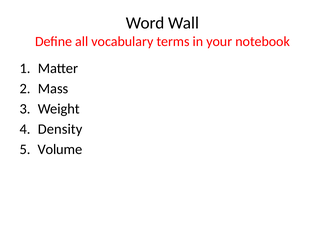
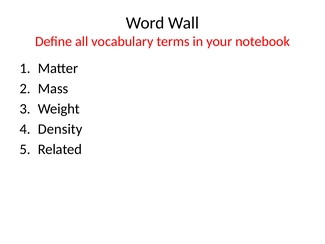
Volume: Volume -> Related (60, 149)
